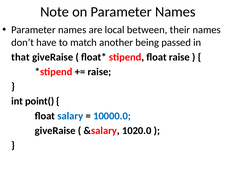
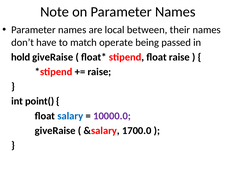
another: another -> operate (116, 42)
that: that -> hold (21, 57)
10000.0 colour: blue -> purple (112, 116)
1020.0: 1020.0 -> 1700.0 (137, 131)
